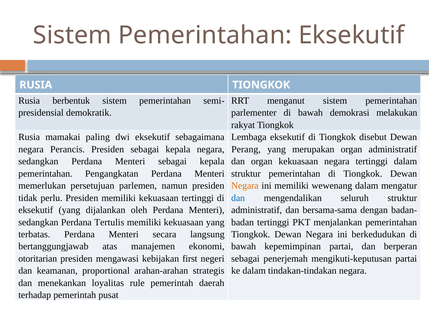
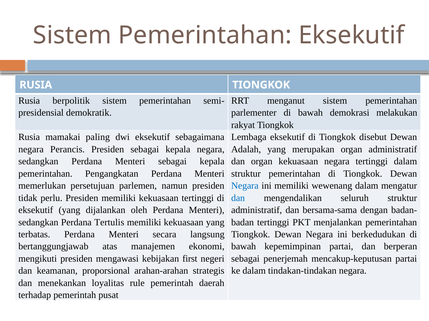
berbentuk: berbentuk -> berpolitik (71, 101)
Perang: Perang -> Adalah (246, 150)
Negara colour: orange -> blue (245, 186)
otoritarian: otoritarian -> mengikuti (38, 259)
mengikuti-keputusan: mengikuti-keputusan -> mencakup-keputusan (352, 259)
proportional: proportional -> proporsional (106, 271)
